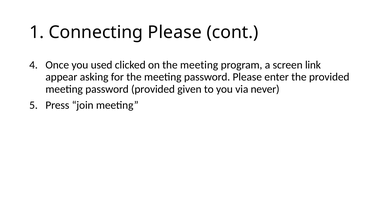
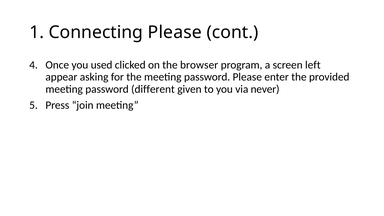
on the meeting: meeting -> browser (199, 65)
link: link -> left (313, 65)
password provided: provided -> different (153, 89)
